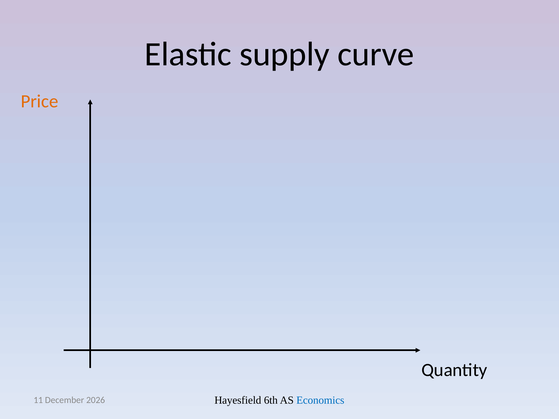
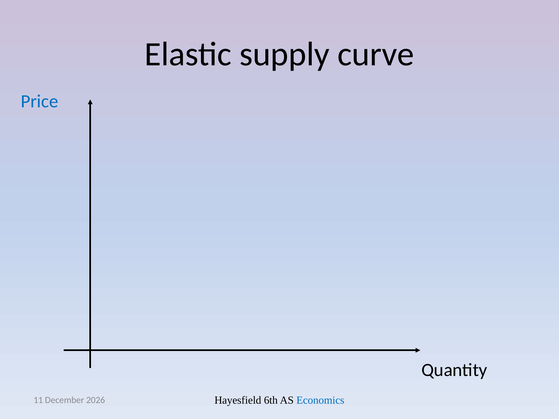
Price colour: orange -> blue (40, 102)
